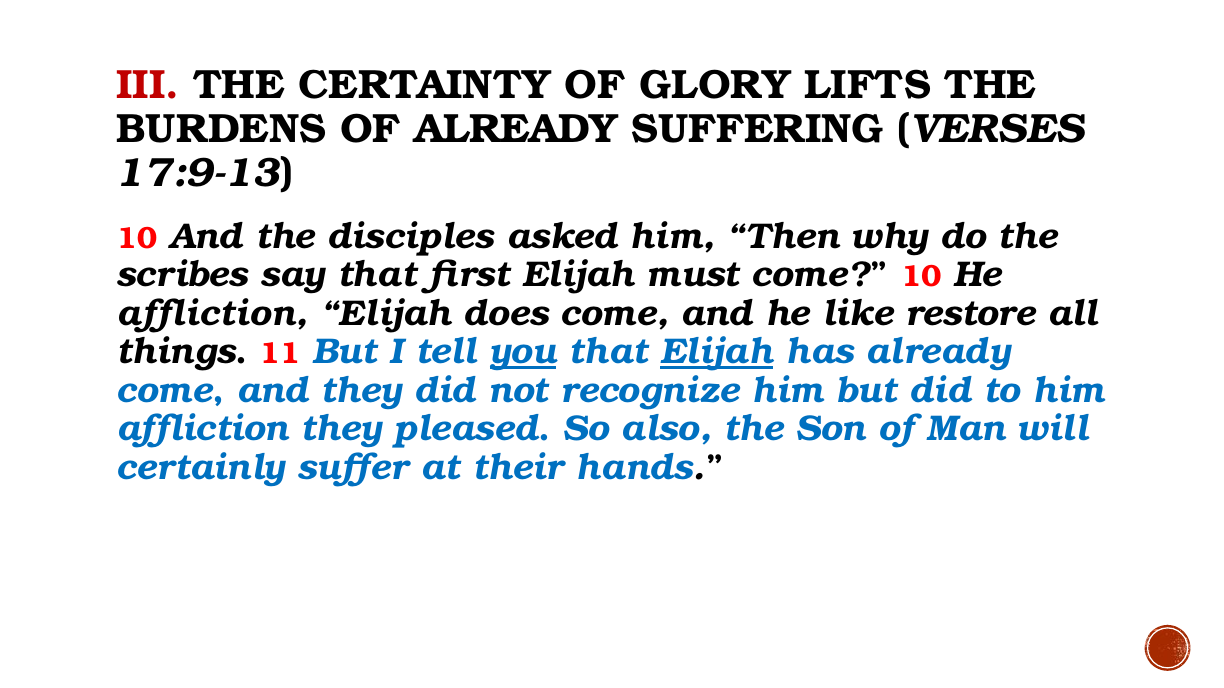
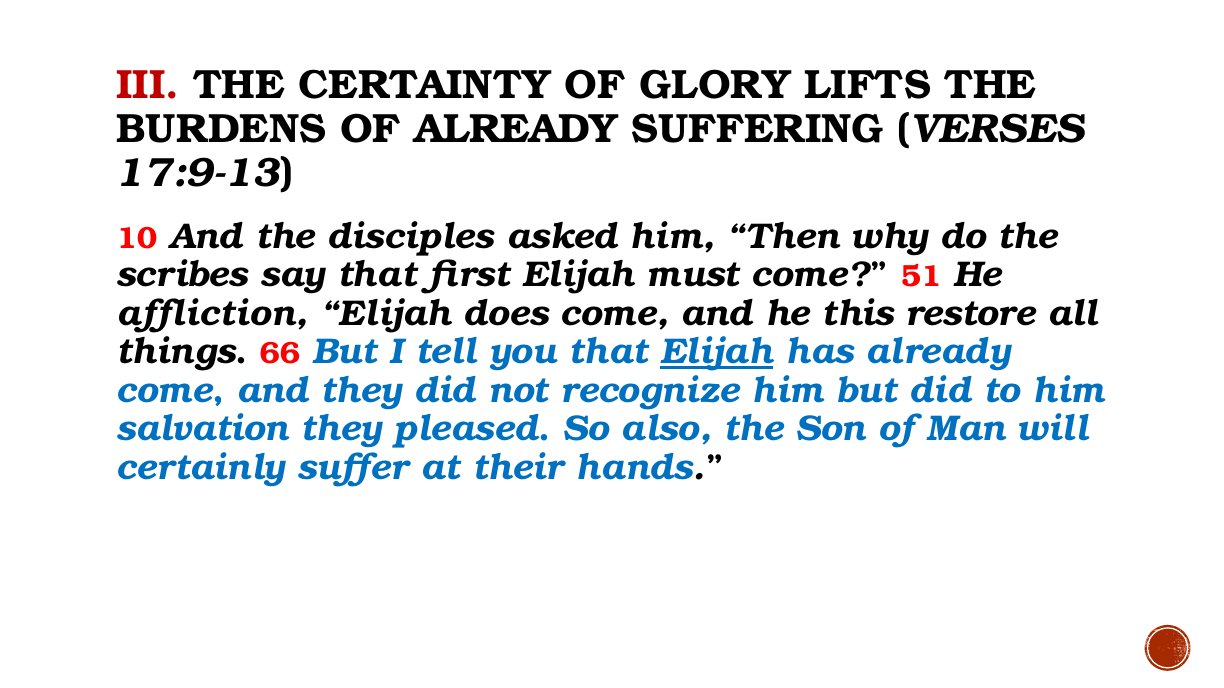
come 10: 10 -> 51 (921, 277)
like: like -> this (858, 314)
11: 11 -> 66 (280, 354)
you underline: present -> none (523, 352)
affliction: affliction -> salvation (203, 429)
